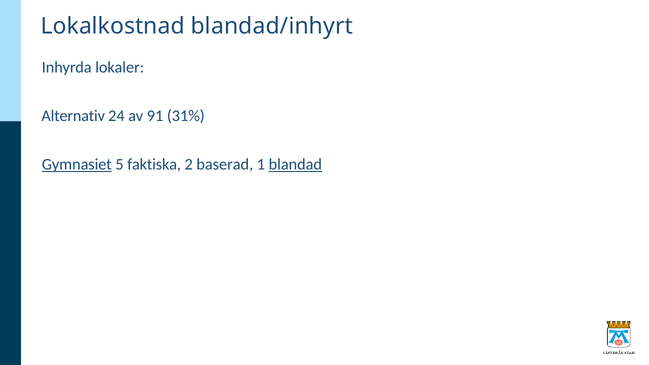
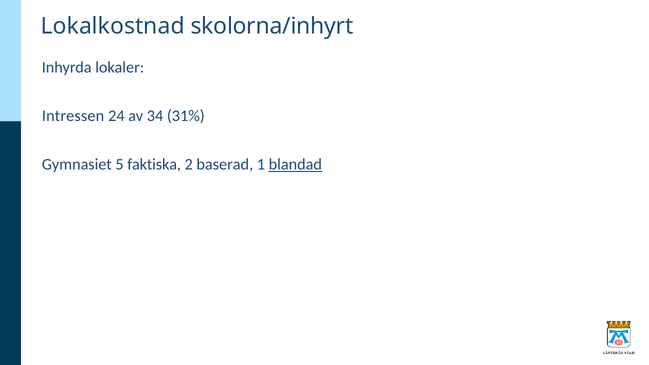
blandad/inhyrt: blandad/inhyrt -> skolorna/inhyrt (272, 26)
Alternativ: Alternativ -> Intressen (73, 116)
91: 91 -> 34 (155, 116)
Gymnasiet underline: present -> none (77, 165)
